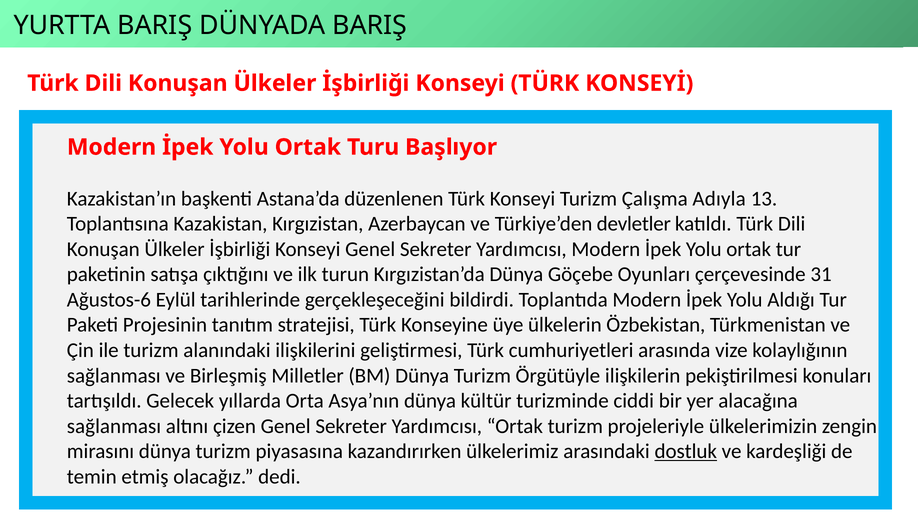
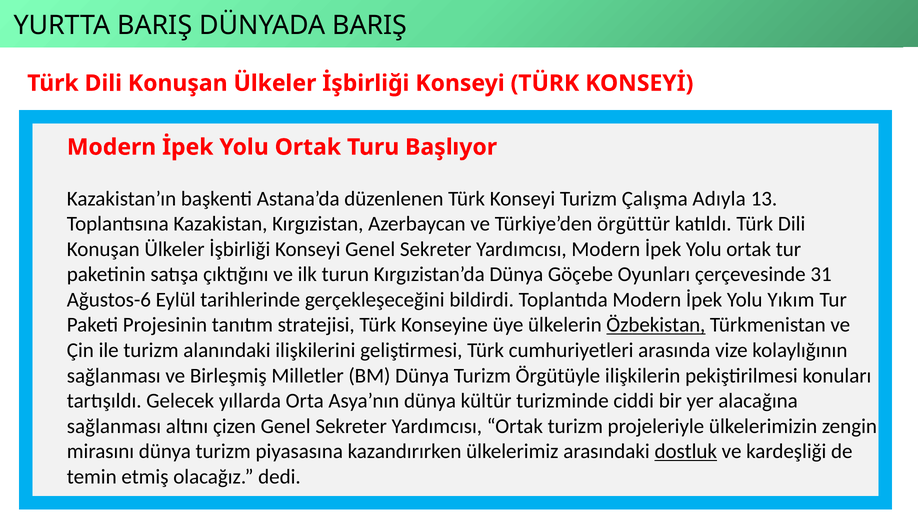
devletler: devletler -> örgüttür (634, 224)
Aldığı: Aldığı -> Yıkım (791, 299)
Özbekistan underline: none -> present (656, 325)
